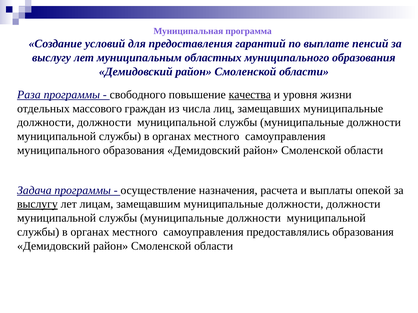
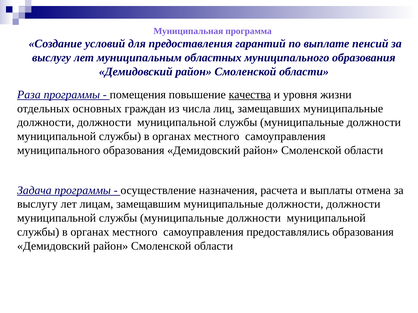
свободного: свободного -> помещения (138, 95)
массового: массового -> основных (97, 109)
опекой: опекой -> отмена (373, 191)
выслугу underline: present -> none (37, 204)
